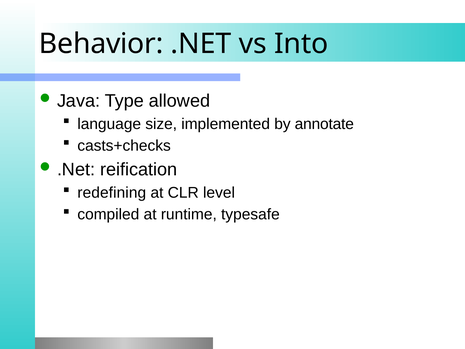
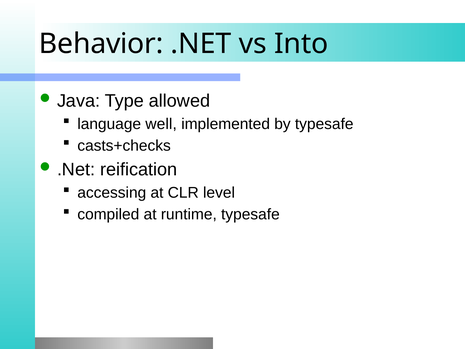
size: size -> well (161, 124)
by annotate: annotate -> typesafe (324, 124)
redefining: redefining -> accessing (112, 193)
